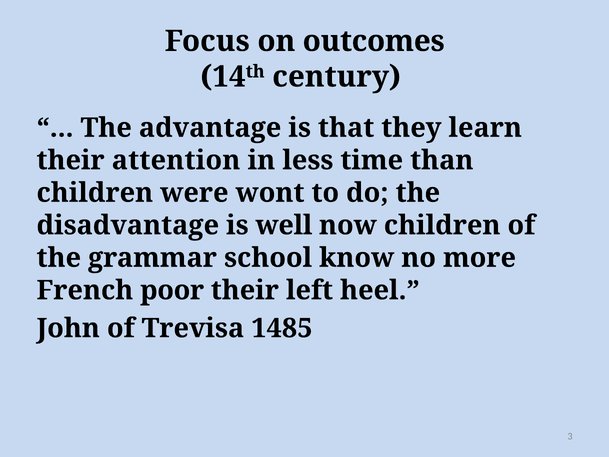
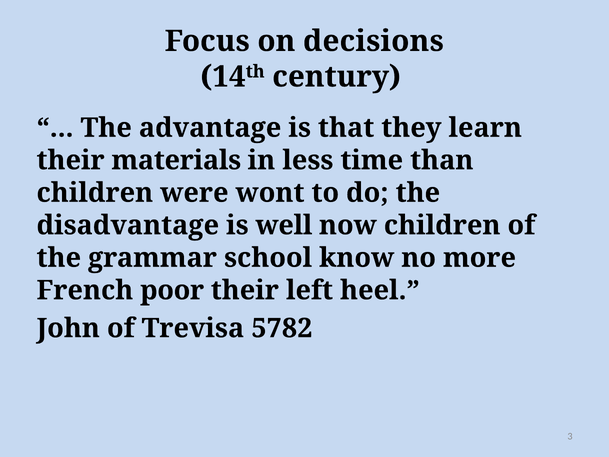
outcomes: outcomes -> decisions (373, 41)
attention: attention -> materials (176, 160)
1485: 1485 -> 5782 (282, 328)
